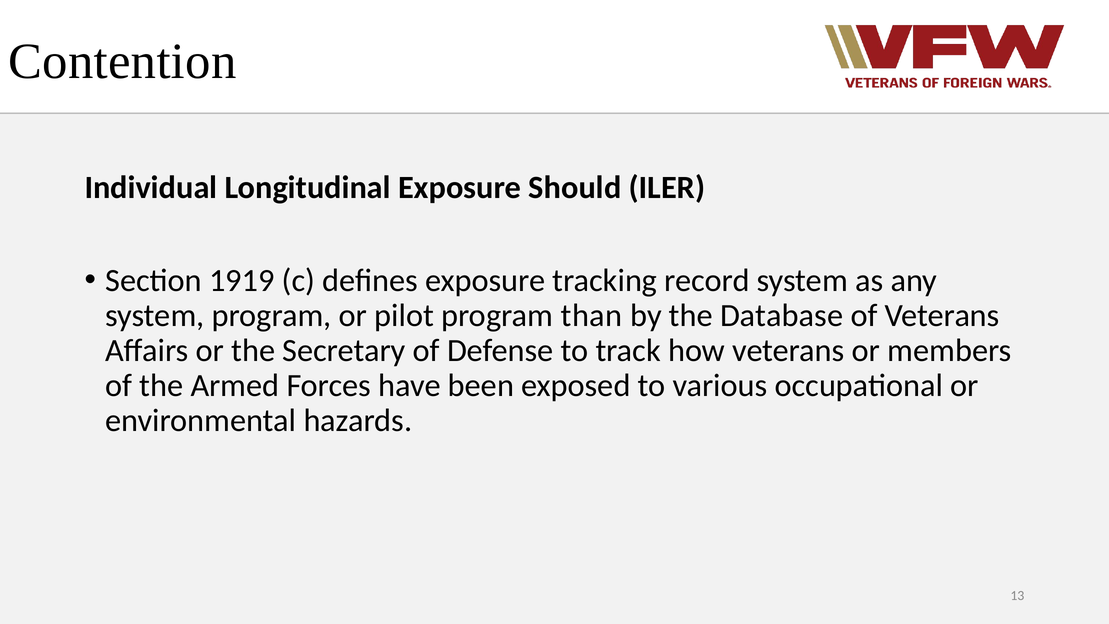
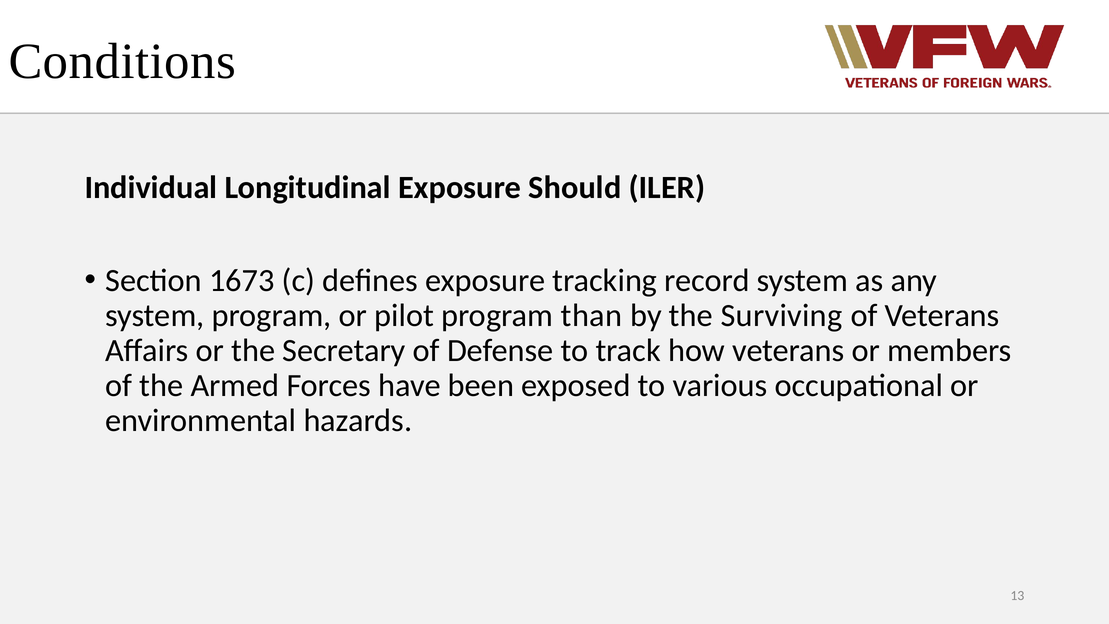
Contention: Contention -> Conditions (122, 62)
1919: 1919 -> 1673 (242, 280)
Database: Database -> Surviving (781, 315)
